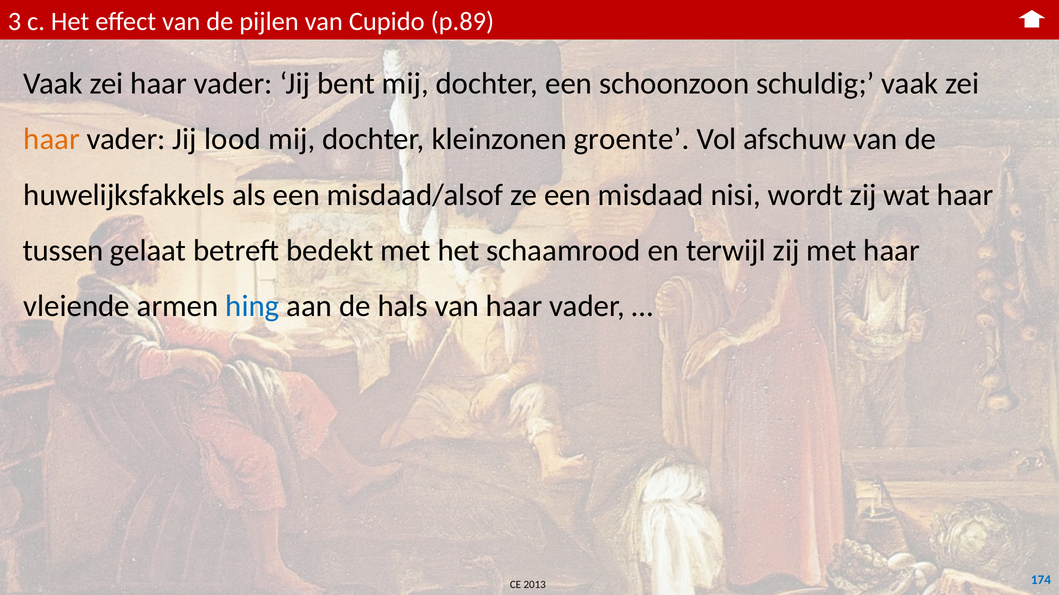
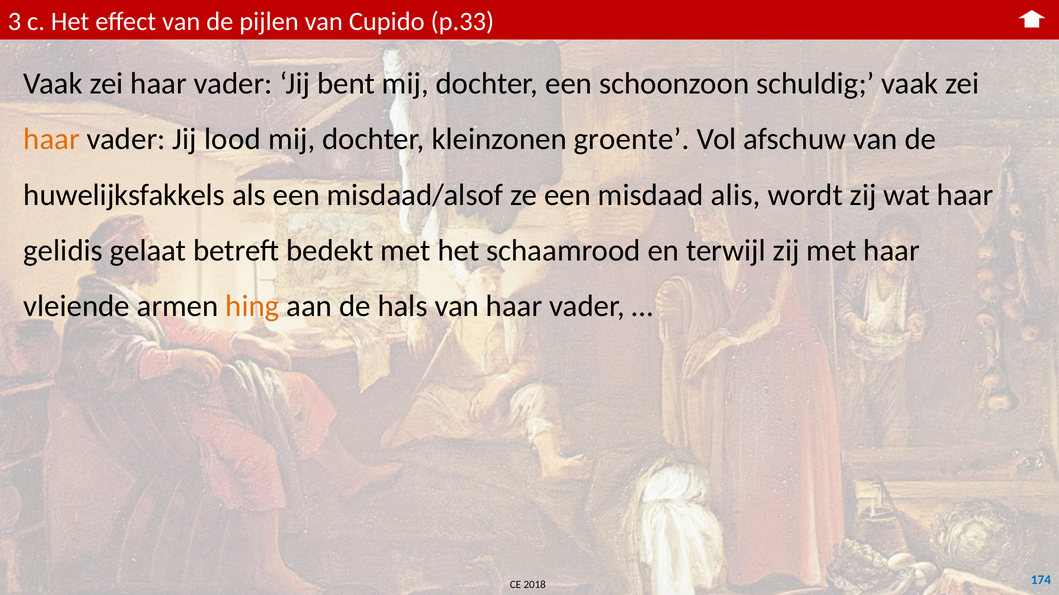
p.89: p.89 -> p.33 (462, 22)
nisi: nisi -> alis (736, 195)
tussen: tussen -> gelidis (63, 251)
hing colour: blue -> orange (252, 306)
2013: 2013 -> 2018 (535, 585)
